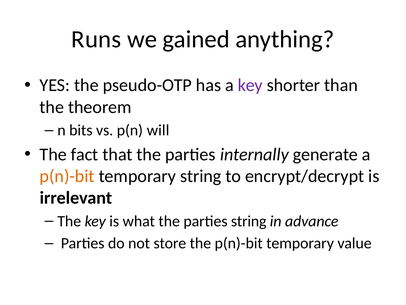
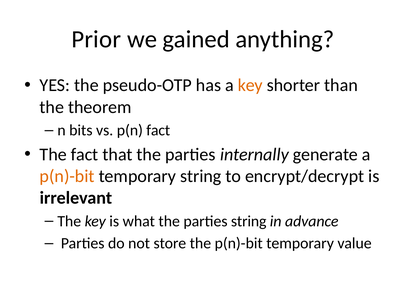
Runs: Runs -> Prior (96, 39)
key colour: purple -> orange (250, 85)
p(n will: will -> fact (158, 130)
